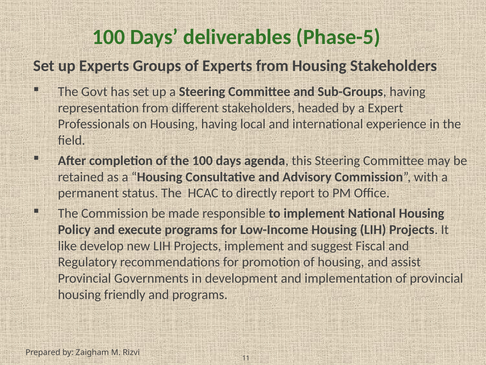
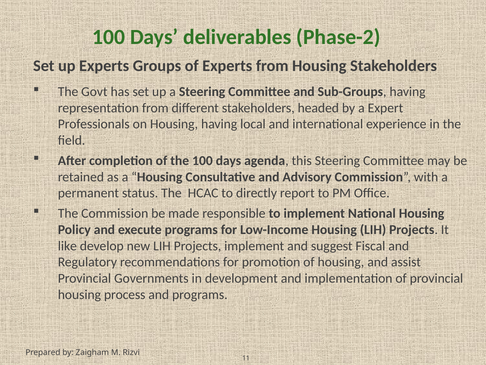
Phase-5: Phase-5 -> Phase-2 (338, 37)
friendly: friendly -> process (125, 294)
